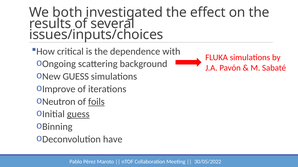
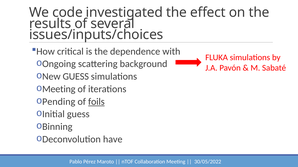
both: both -> code (67, 13)
Improve: Improve -> Meeting (59, 89)
Neutron: Neutron -> Pending (59, 102)
guess underline: present -> none (78, 115)
